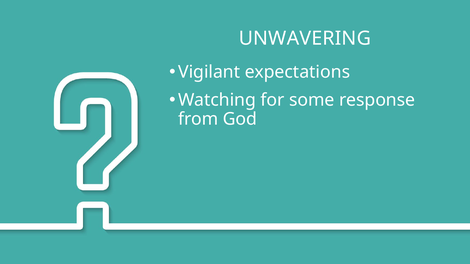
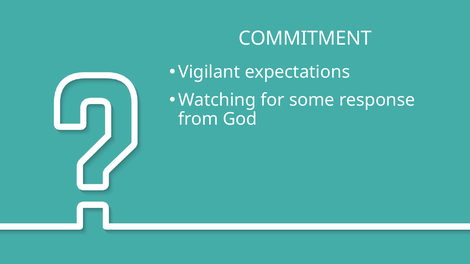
UNWAVERING: UNWAVERING -> COMMITMENT (305, 38)
